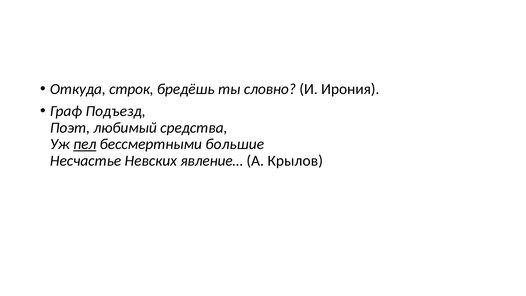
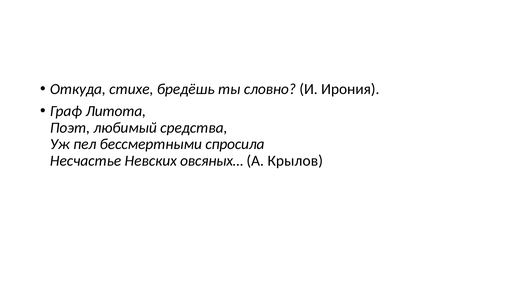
строк: строк -> стихе (131, 89)
Подъезд: Подъезд -> Литота (116, 111)
пел underline: present -> none (85, 144)
большие: большие -> спросила (235, 144)
явление…: явление… -> овсяных… (212, 161)
